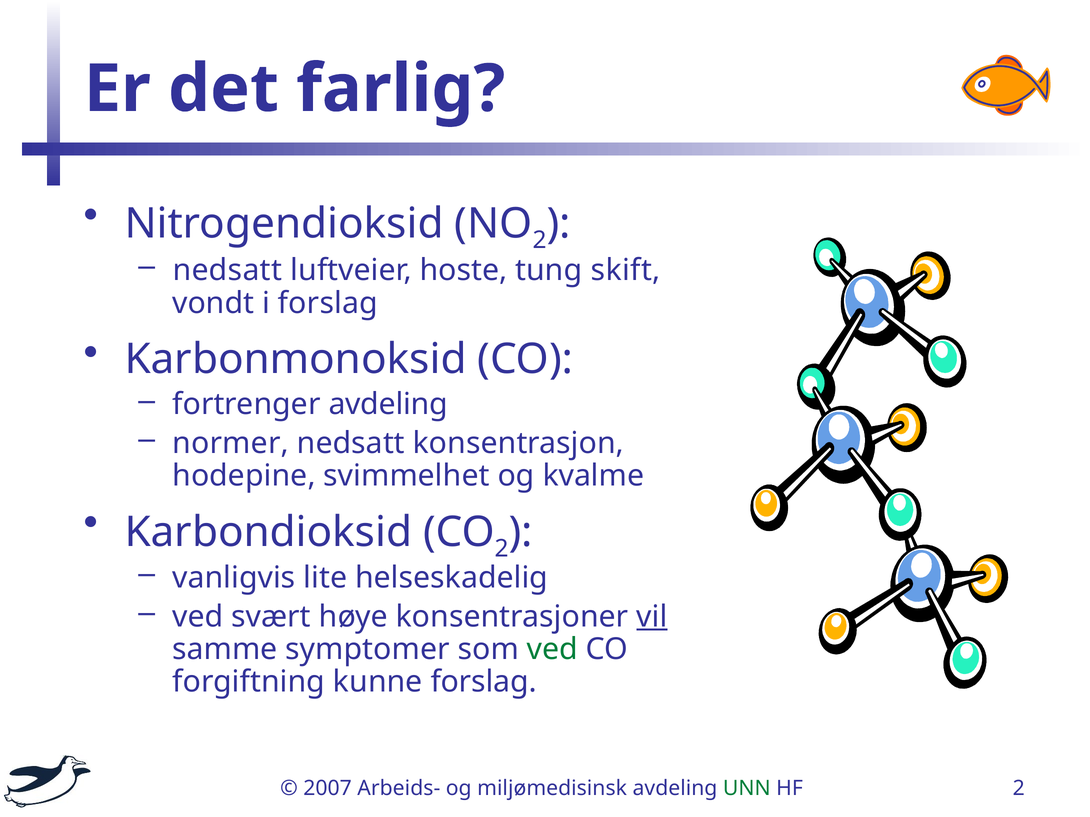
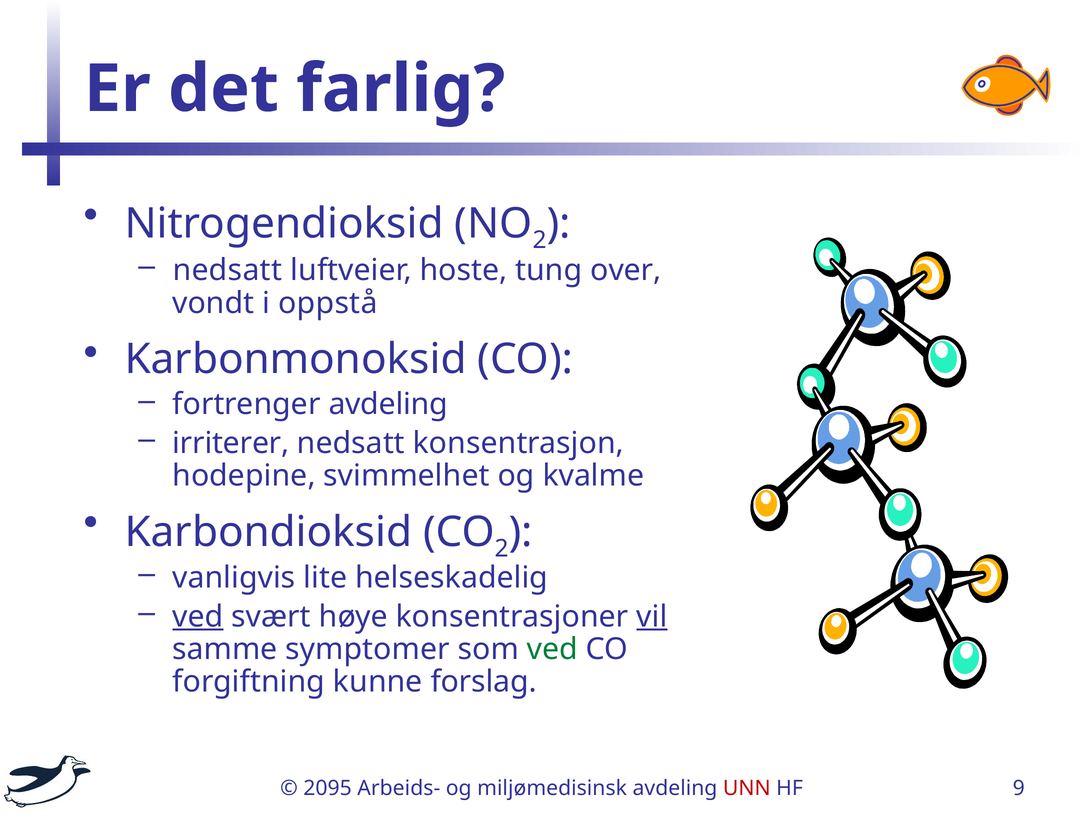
skift: skift -> over (626, 271)
i forslag: forslag -> oppstå (328, 303)
normer: normer -> irriterer (231, 443)
ved underline: none -> present (198, 617)
2007: 2007 -> 2095 (328, 789)
UNN colour: green -> red (747, 789)
HF 2: 2 -> 9 (1019, 789)
